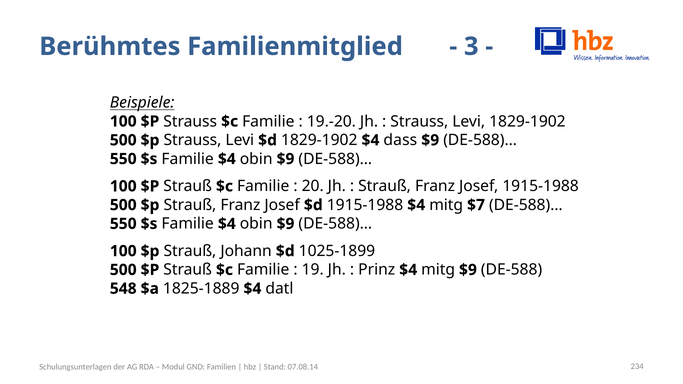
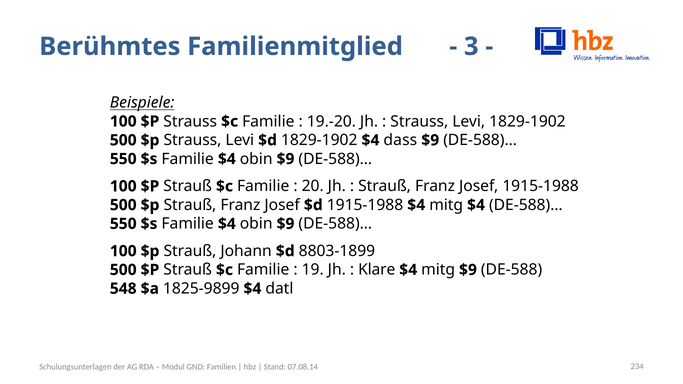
mitg $7: $7 -> $4 (476, 205)
1025-1899: 1025-1899 -> 8803-1899 (337, 251)
Prinz: Prinz -> Klare (377, 270)
1825-1889: 1825-1889 -> 1825-9899 (201, 289)
